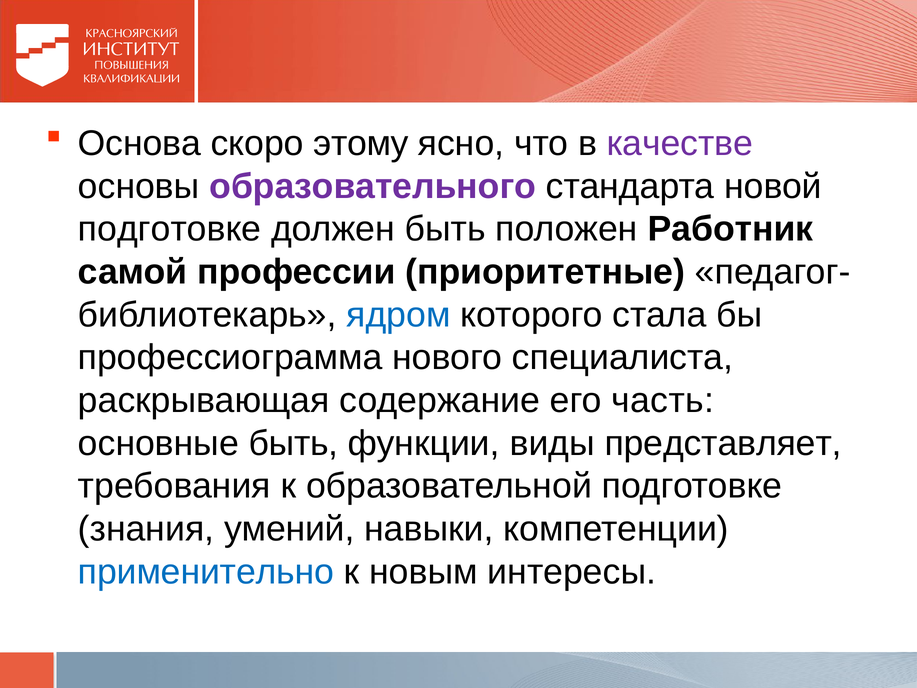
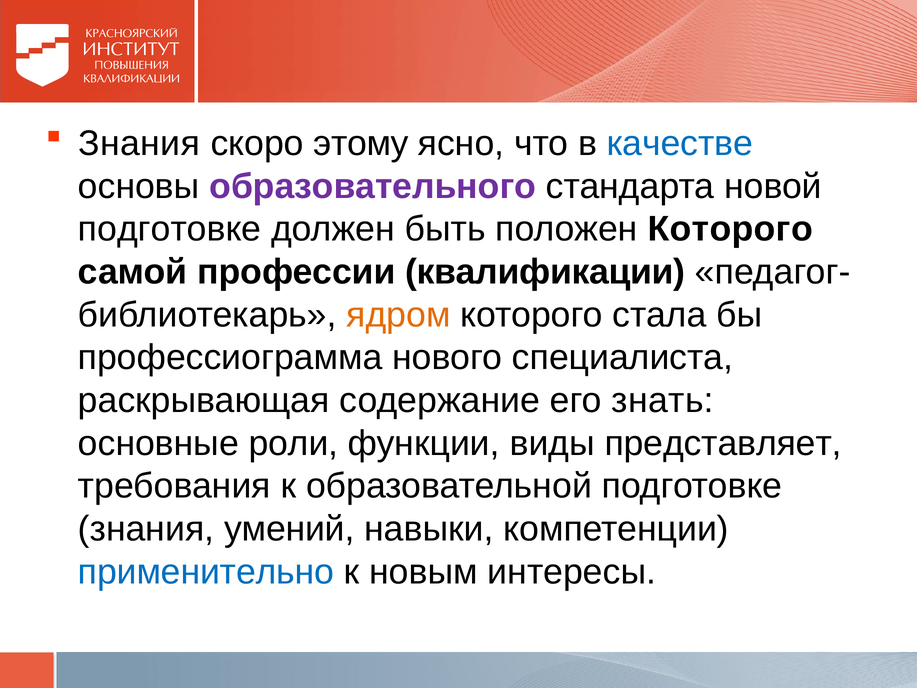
Основа: Основа -> Знания (139, 143)
качестве colour: purple -> blue (680, 143)
положен Работник: Работник -> Которого (730, 229)
приоритетные: приоритетные -> квалификации (545, 272)
ядром colour: blue -> orange (398, 315)
часть: часть -> знать (663, 400)
основные быть: быть -> роли (293, 443)
